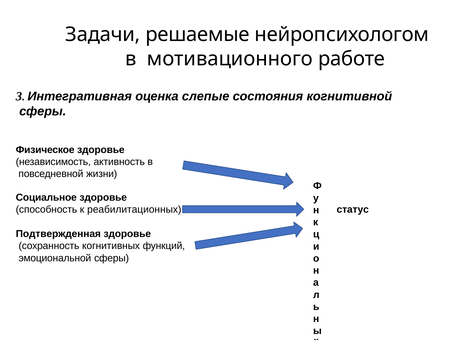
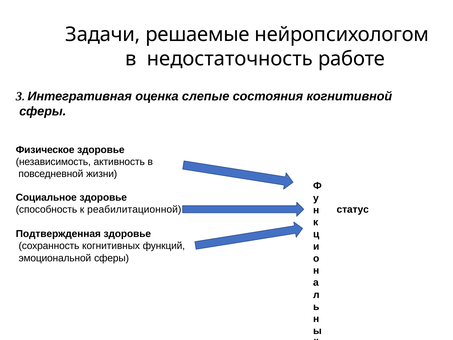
мотивационного: мотивационного -> недостаточность (230, 59)
реабилитационных: реабилитационных -> реабилитационной (134, 210)
